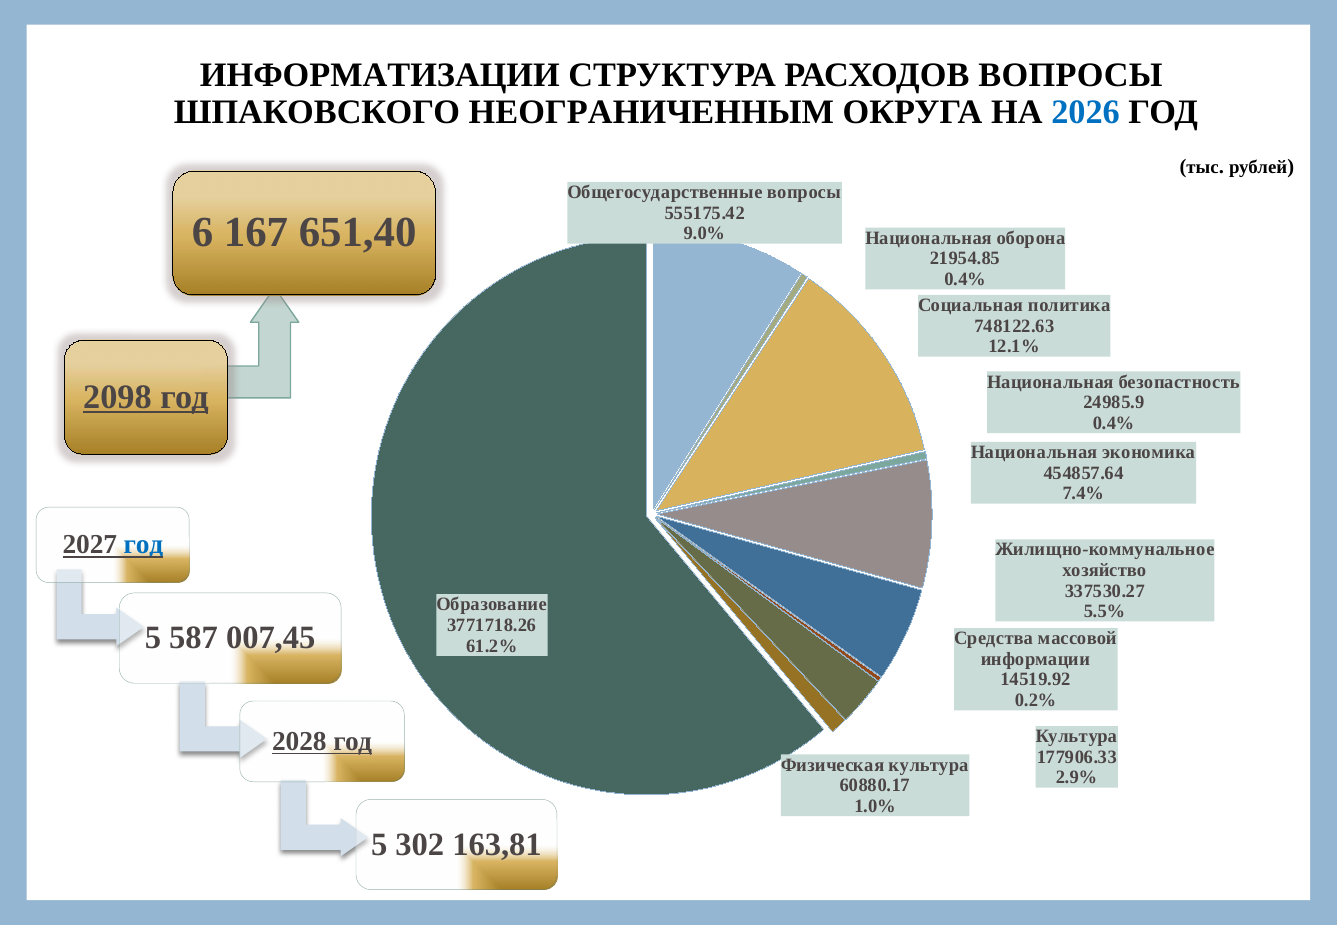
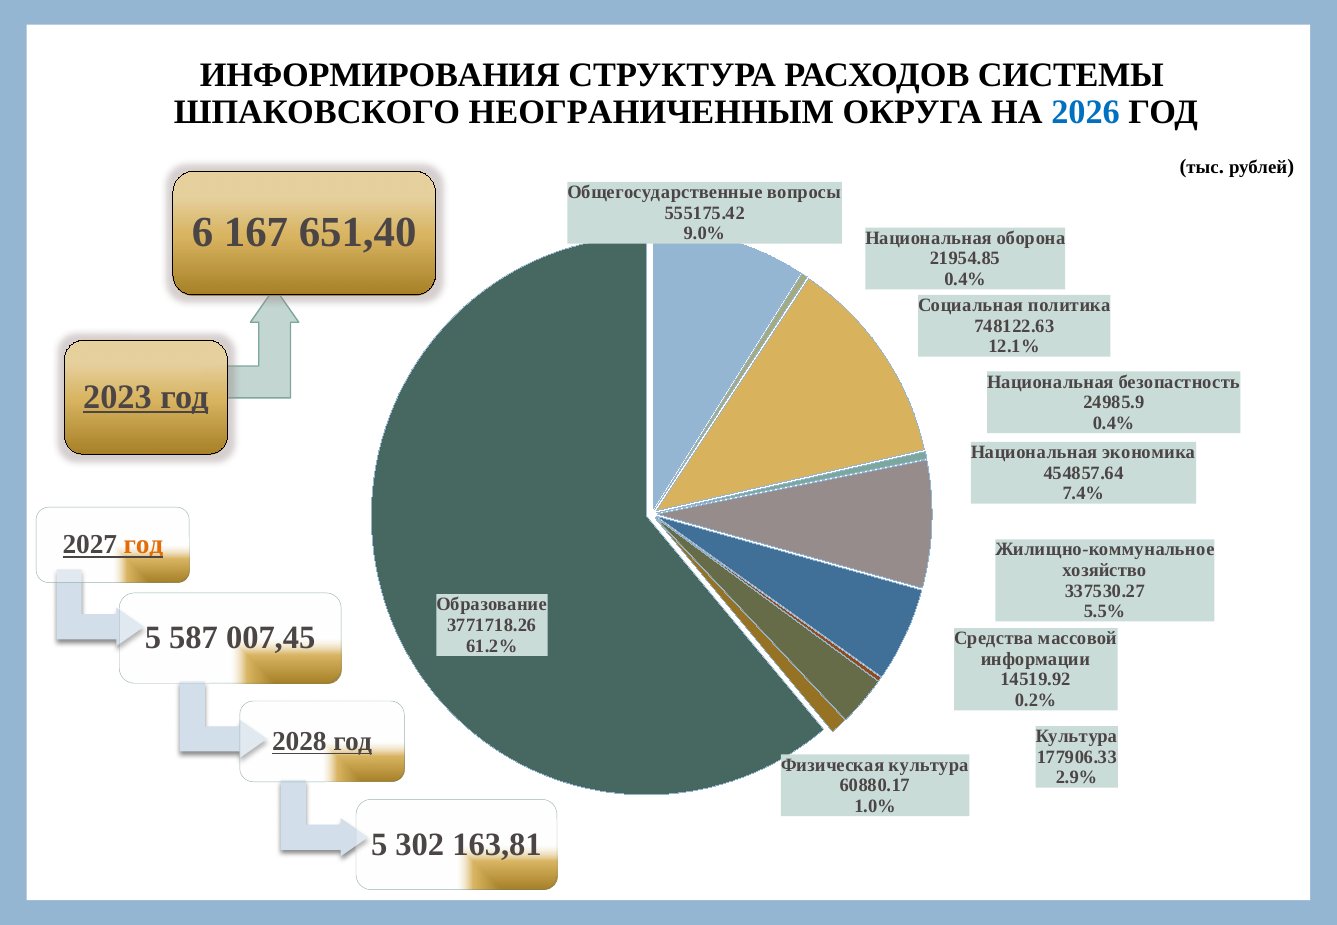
ИНФОРМАТИЗАЦИИ: ИНФОРМАТИЗАЦИИ -> ИНФОРМИРОВАНИЯ (380, 75)
РАСХОДОВ ВОПРОСЫ: ВОПРОСЫ -> СИСТЕМЫ (1071, 75)
2098: 2098 -> 2023 (117, 397)
год colour: blue -> orange (143, 545)
